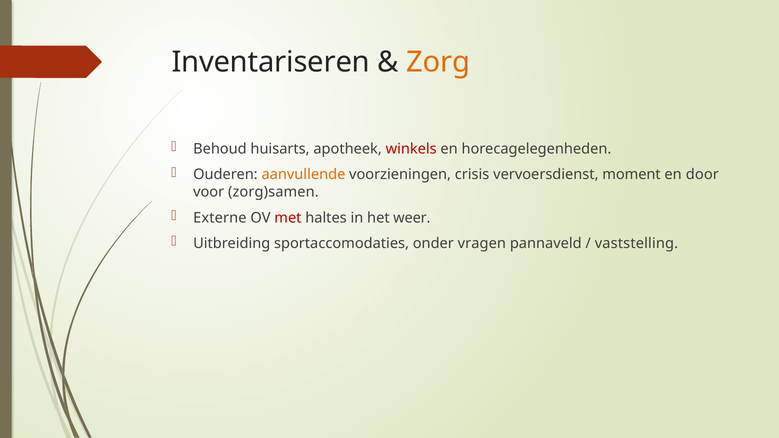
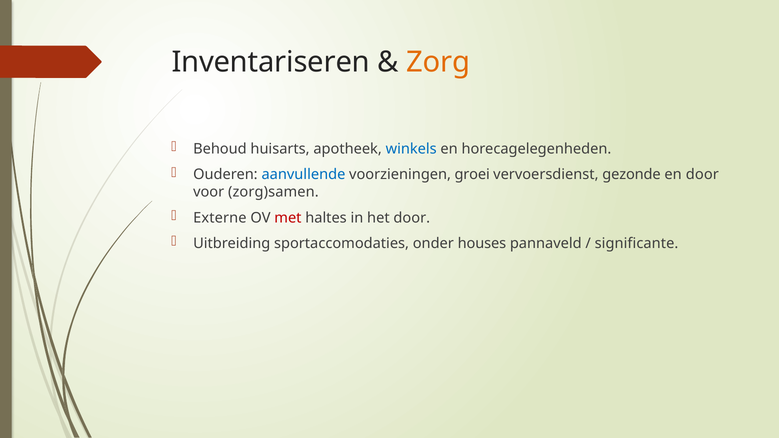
winkels colour: red -> blue (411, 149)
aanvullende colour: orange -> blue (303, 175)
crisis: crisis -> groei (472, 175)
moment: moment -> gezonde (632, 175)
het weer: weer -> door (412, 218)
vragen: vragen -> houses (482, 244)
vaststelling: vaststelling -> significante (637, 244)
